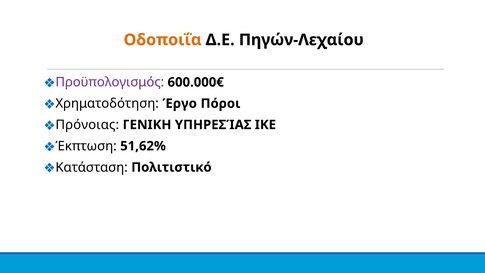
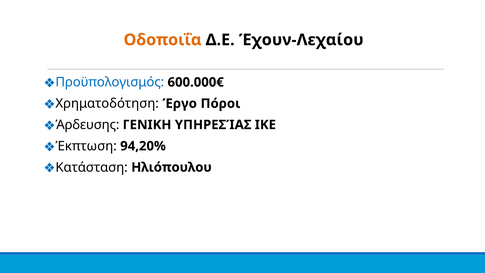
Πηγών-Λεχαίου: Πηγών-Λεχαίου -> Έχουν-Λεχαίου (301, 40)
Προϋπολογισμός colour: purple -> blue (110, 82)
Πρόνοιας: Πρόνοιας -> Άρδευσης (87, 125)
51,62%: 51,62% -> 94,20% (143, 146)
Πολιτιστικό: Πολιτιστικό -> Ηλιόπουλου (171, 167)
